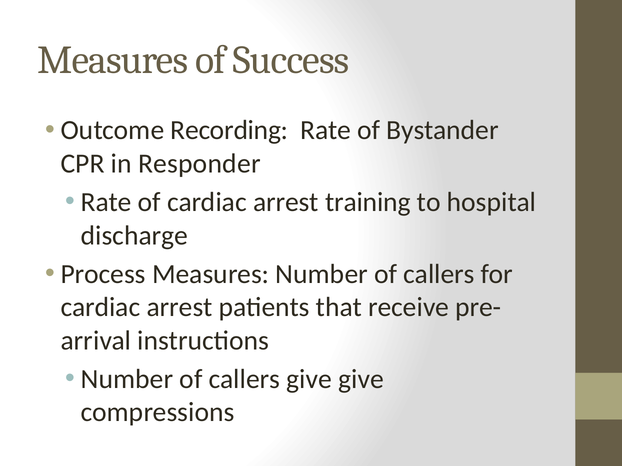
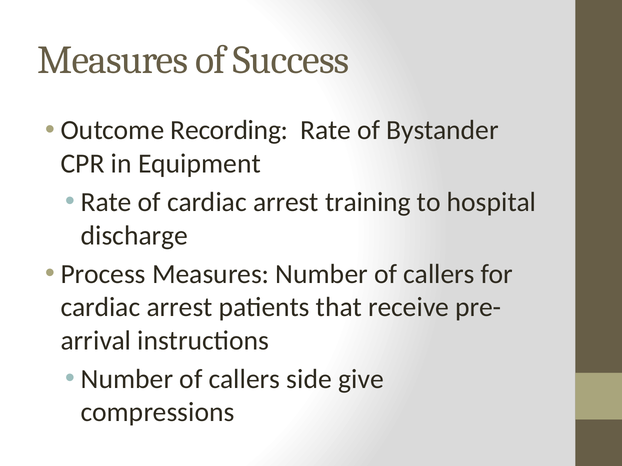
Responder: Responder -> Equipment (199, 164)
callers give: give -> side (309, 380)
